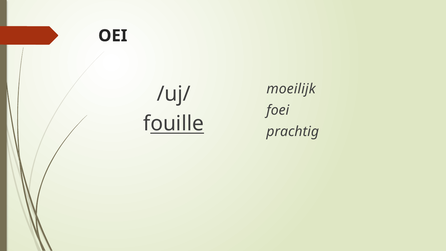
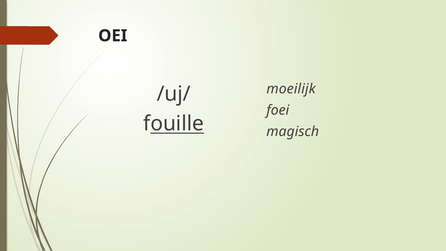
prachtig: prachtig -> magisch (293, 132)
